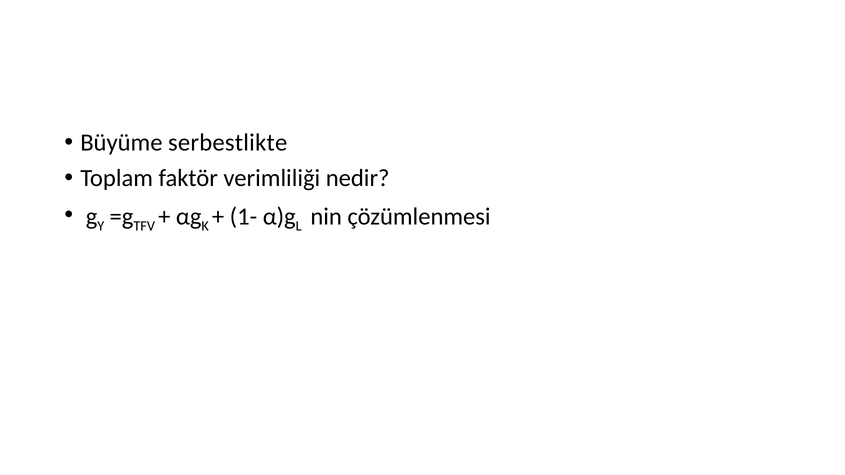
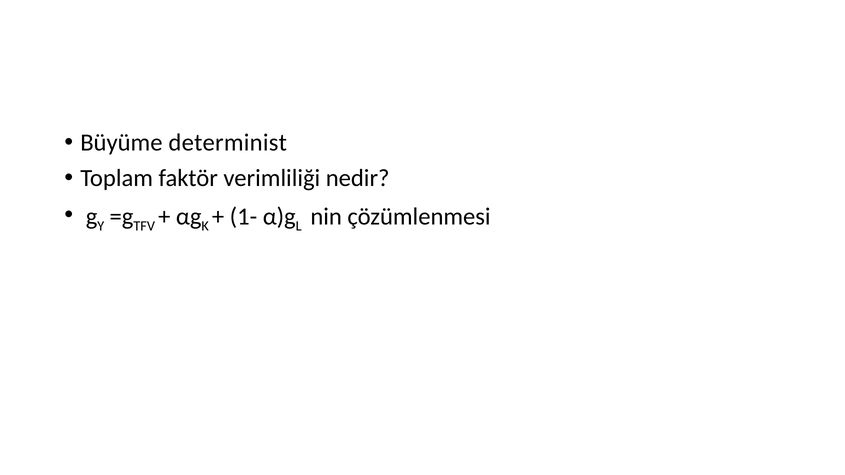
serbestlikte: serbestlikte -> determinist (228, 143)
